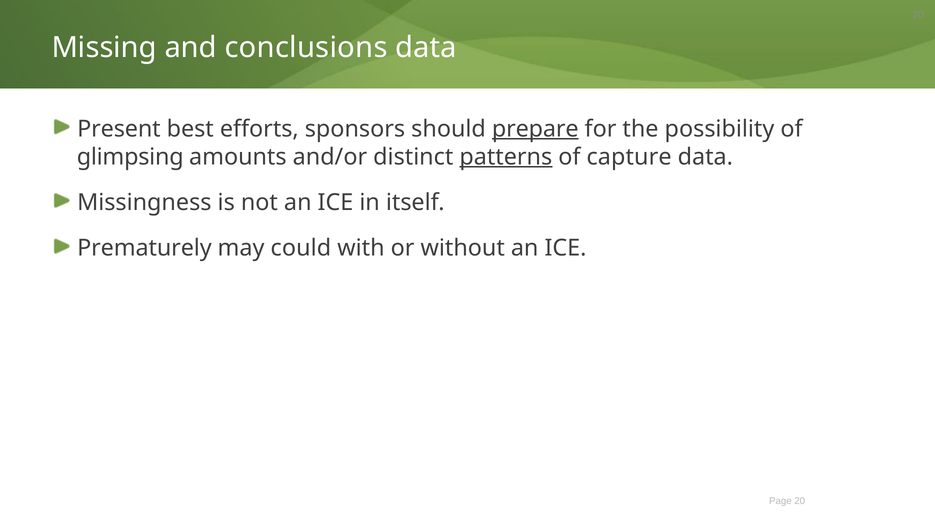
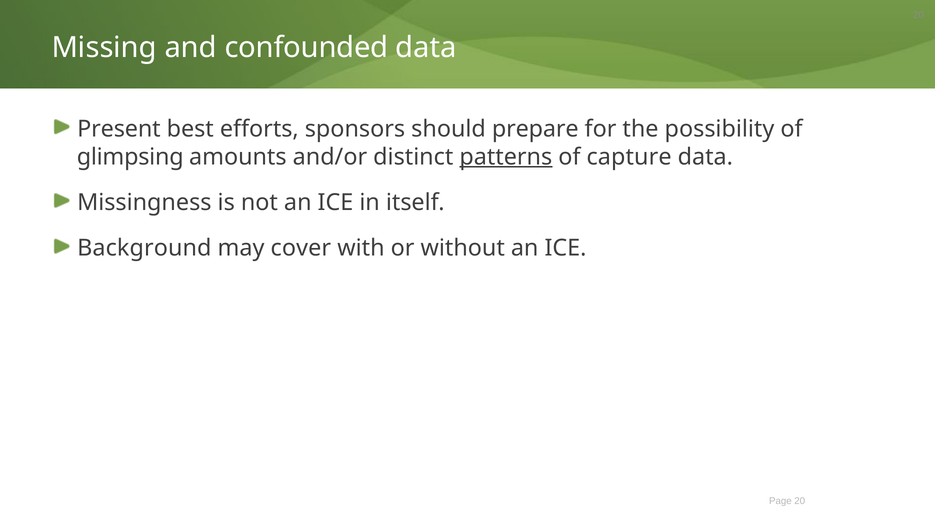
conclusions: conclusions -> confounded (306, 48)
prepare underline: present -> none (535, 129)
Prematurely: Prematurely -> Background (144, 248)
could: could -> cover (301, 248)
